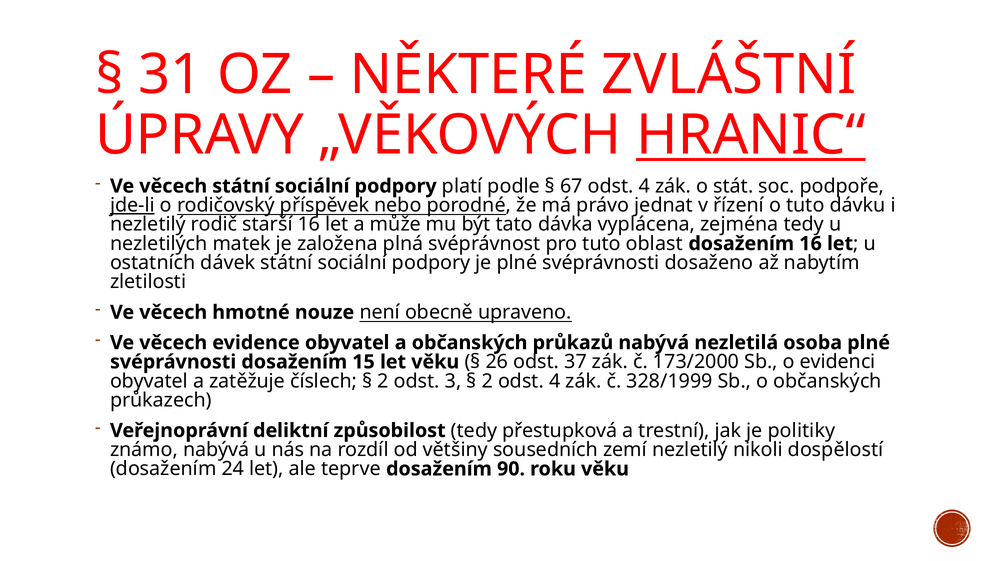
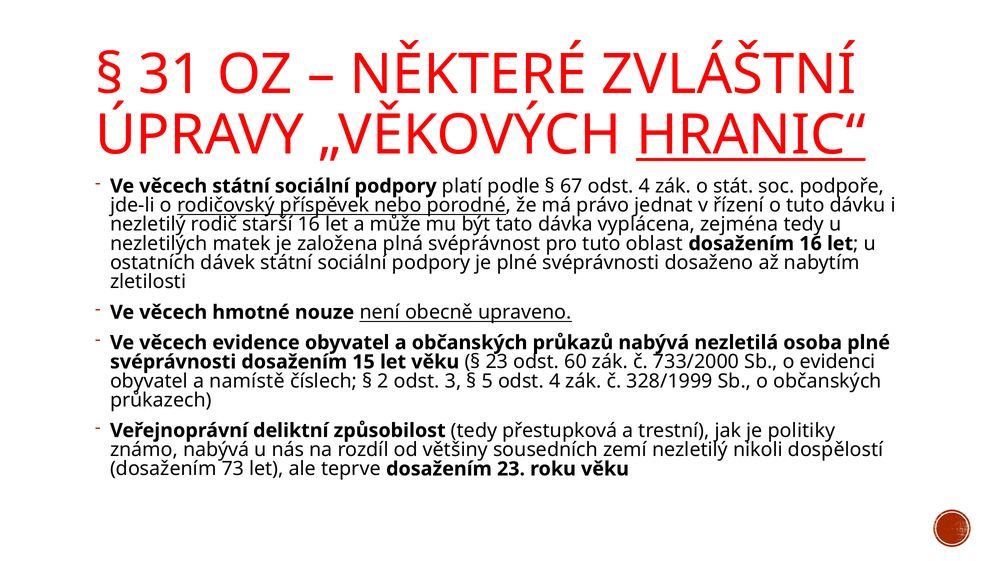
jde-li underline: present -> none (132, 205)
26: 26 -> 23 (497, 362)
37: 37 -> 60 (576, 362)
173/2000: 173/2000 -> 733/2000 (696, 362)
zatěžuje: zatěžuje -> namístě (247, 381)
2: 2 -> 5 (487, 381)
24: 24 -> 73 (233, 469)
dosažením 90: 90 -> 23 (511, 469)
